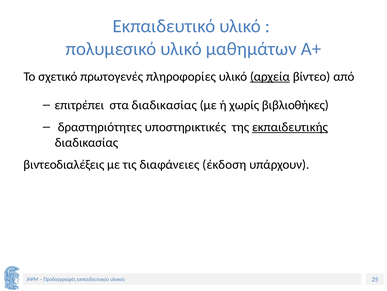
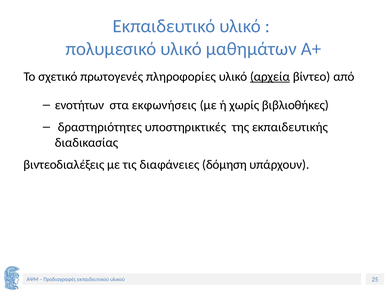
επιτρέπει: επιτρέπει -> ενοτήτων (79, 105)
στα διαδικασίας: διαδικασίας -> εκφωνήσεις (164, 105)
εκπαιδευτικής underline: present -> none (290, 127)
έκδοση: έκδοση -> δόμηση (224, 164)
